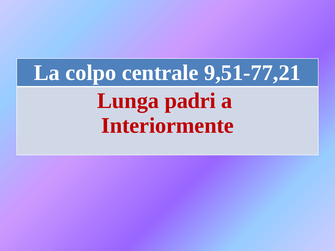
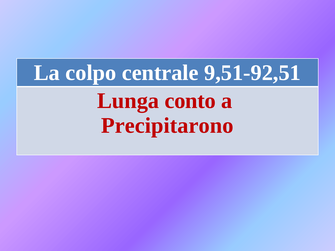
9,51-77,21: 9,51-77,21 -> 9,51-92,51 (253, 73)
padri: padri -> conto (190, 101)
Interiormente: Interiormente -> Precipitarono (167, 126)
